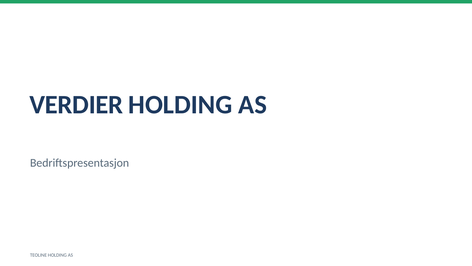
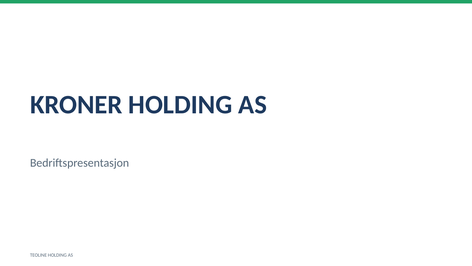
VERDIER: VERDIER -> KRONER (76, 105)
